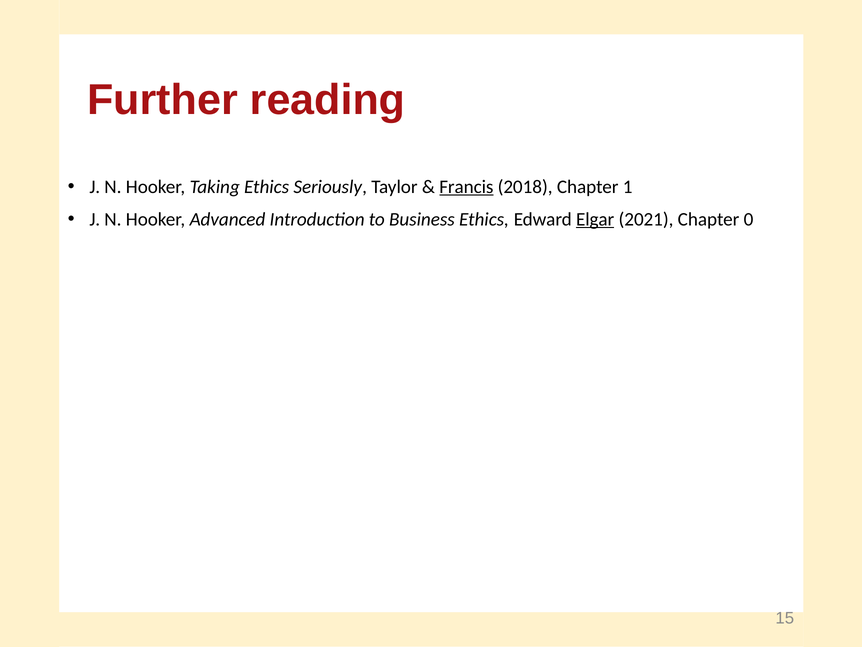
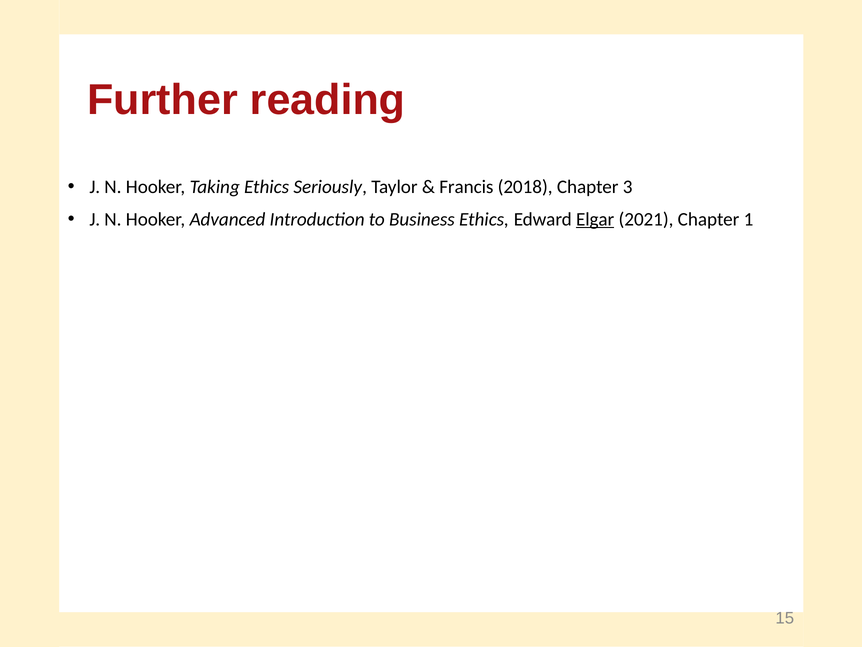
Francis underline: present -> none (466, 187)
1: 1 -> 3 (628, 187)
0: 0 -> 1 (749, 219)
